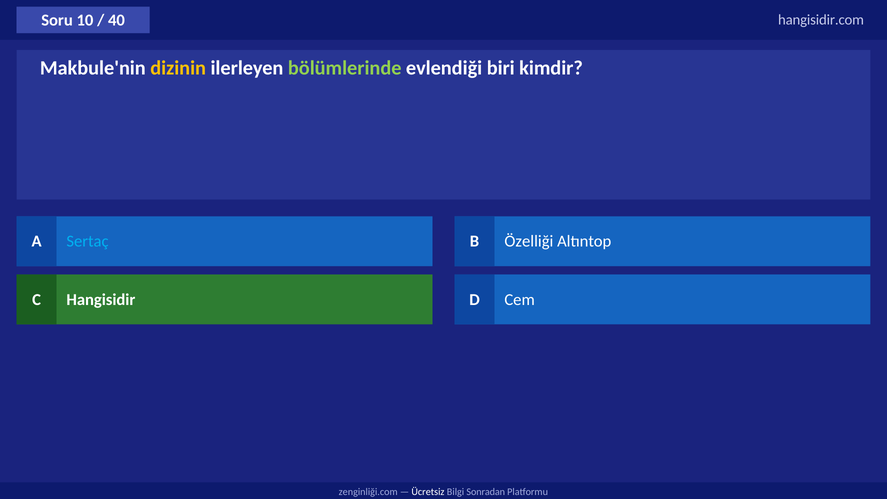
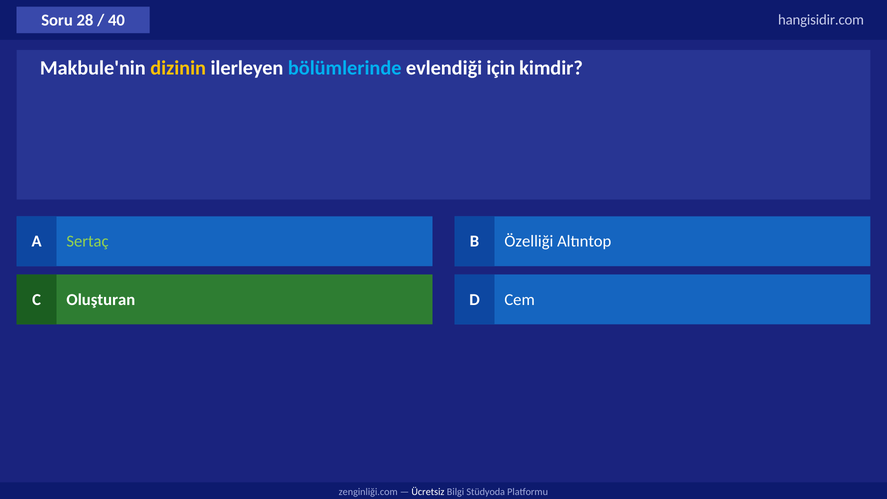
10: 10 -> 28 (85, 20)
bölümlerinde colour: light green -> light blue (345, 68)
biri: biri -> için (501, 68)
Sertaç colour: light blue -> light green (88, 241)
Hangisidir: Hangisidir -> Oluşturan (101, 300)
Sonradan: Sonradan -> Stüdyoda (486, 492)
